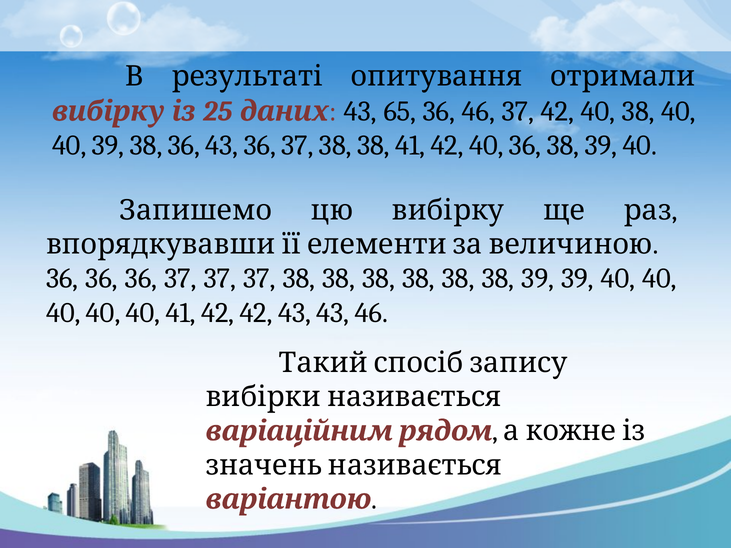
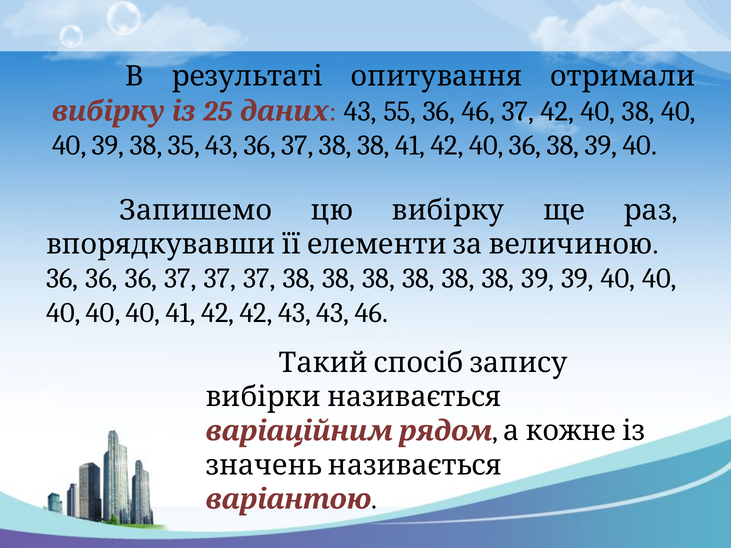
65: 65 -> 55 (400, 111)
38 36: 36 -> 35 (184, 145)
